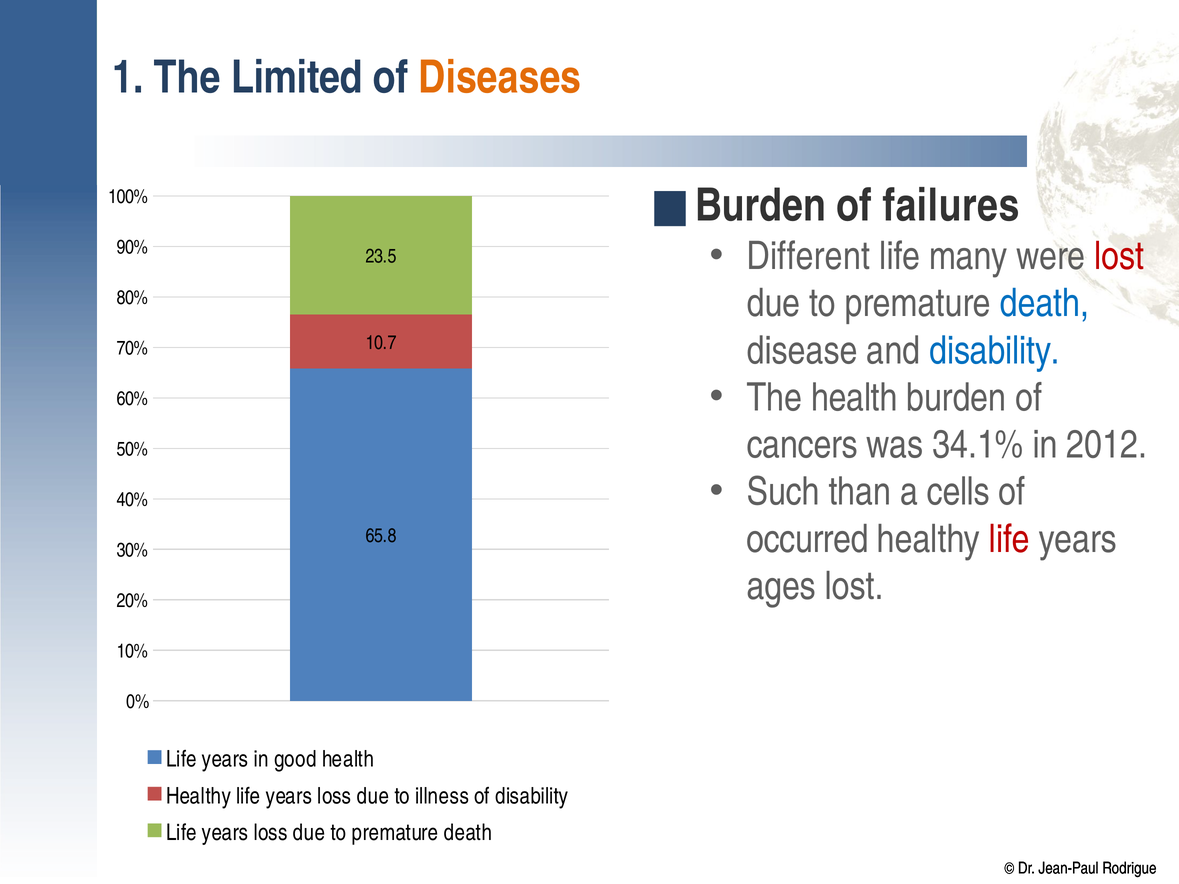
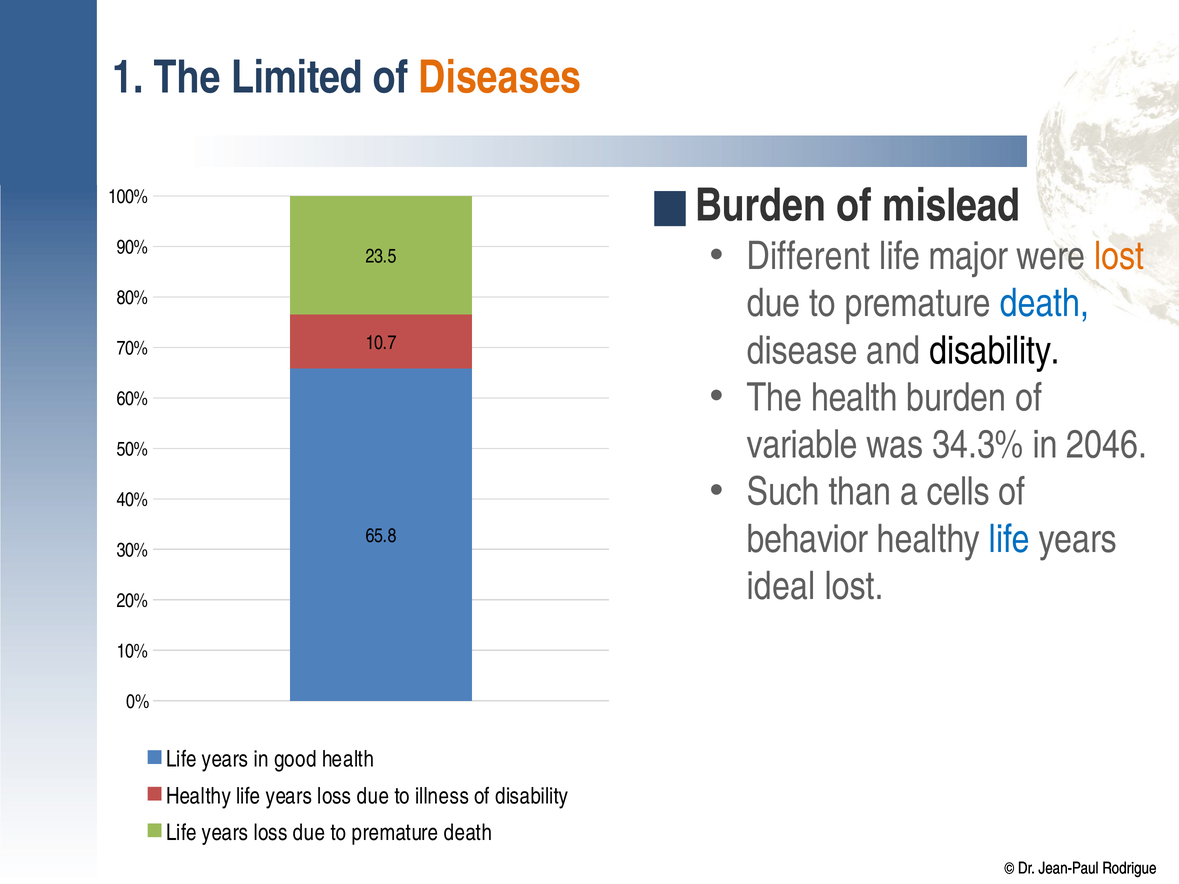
failures: failures -> mislead (951, 206)
many: many -> major (968, 256)
lost colour: red -> orange (1119, 256)
disability colour: blue -> black (995, 351)
cancers: cancers -> variable (802, 445)
34.1%: 34.1% -> 34.3% (978, 445)
2012: 2012 -> 2046 (1107, 445)
occurred: occurred -> behavior (807, 539)
life colour: red -> blue (1009, 539)
ages: ages -> ideal (781, 586)
